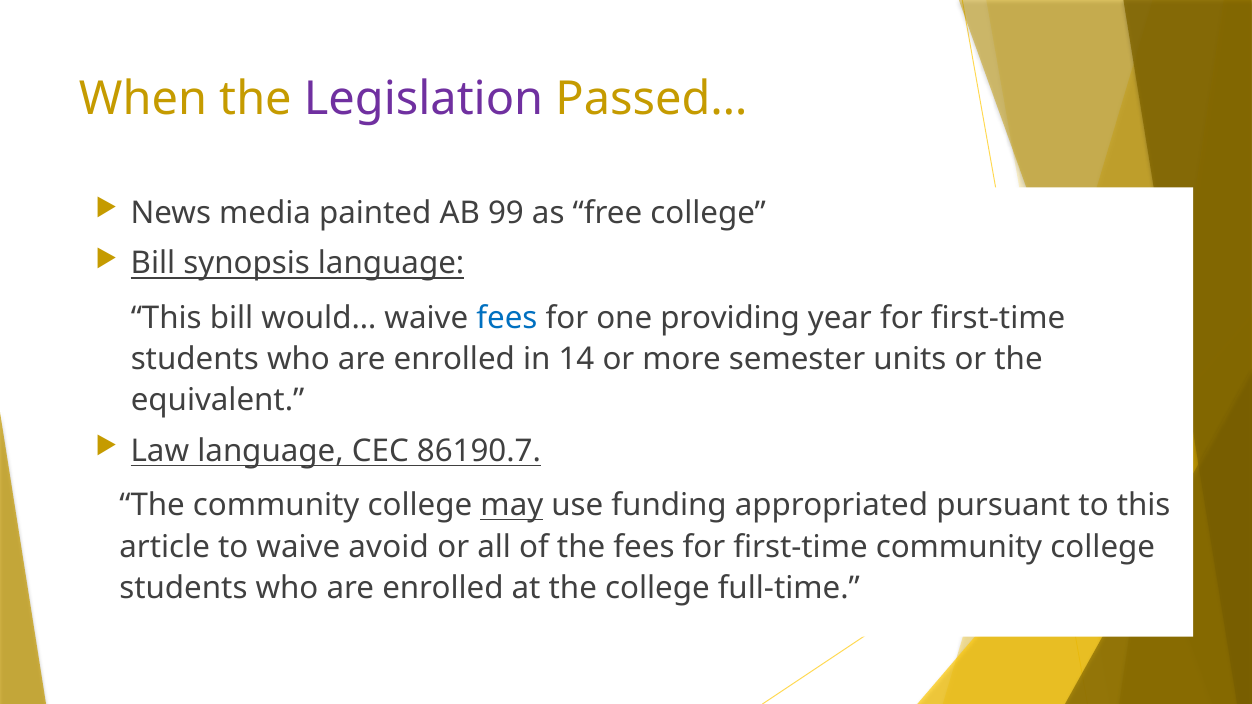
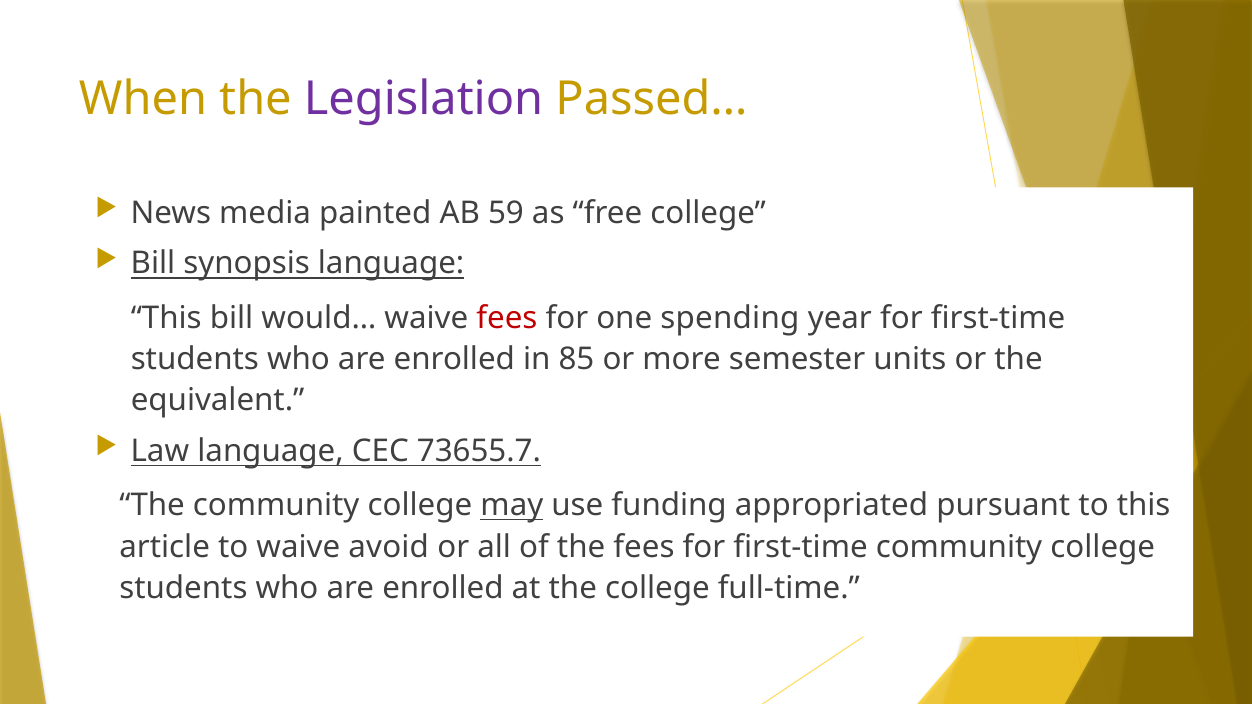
99: 99 -> 59 (506, 213)
fees colour: blue -> red (507, 318)
providing: providing -> spending (730, 318)
14: 14 -> 85 (577, 359)
86190.7: 86190.7 -> 73655.7 (479, 451)
